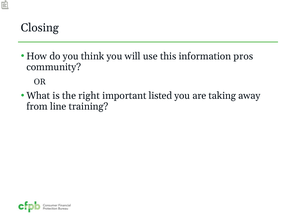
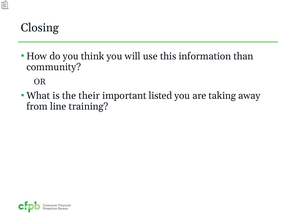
pros: pros -> than (243, 56)
right: right -> their (89, 96)
